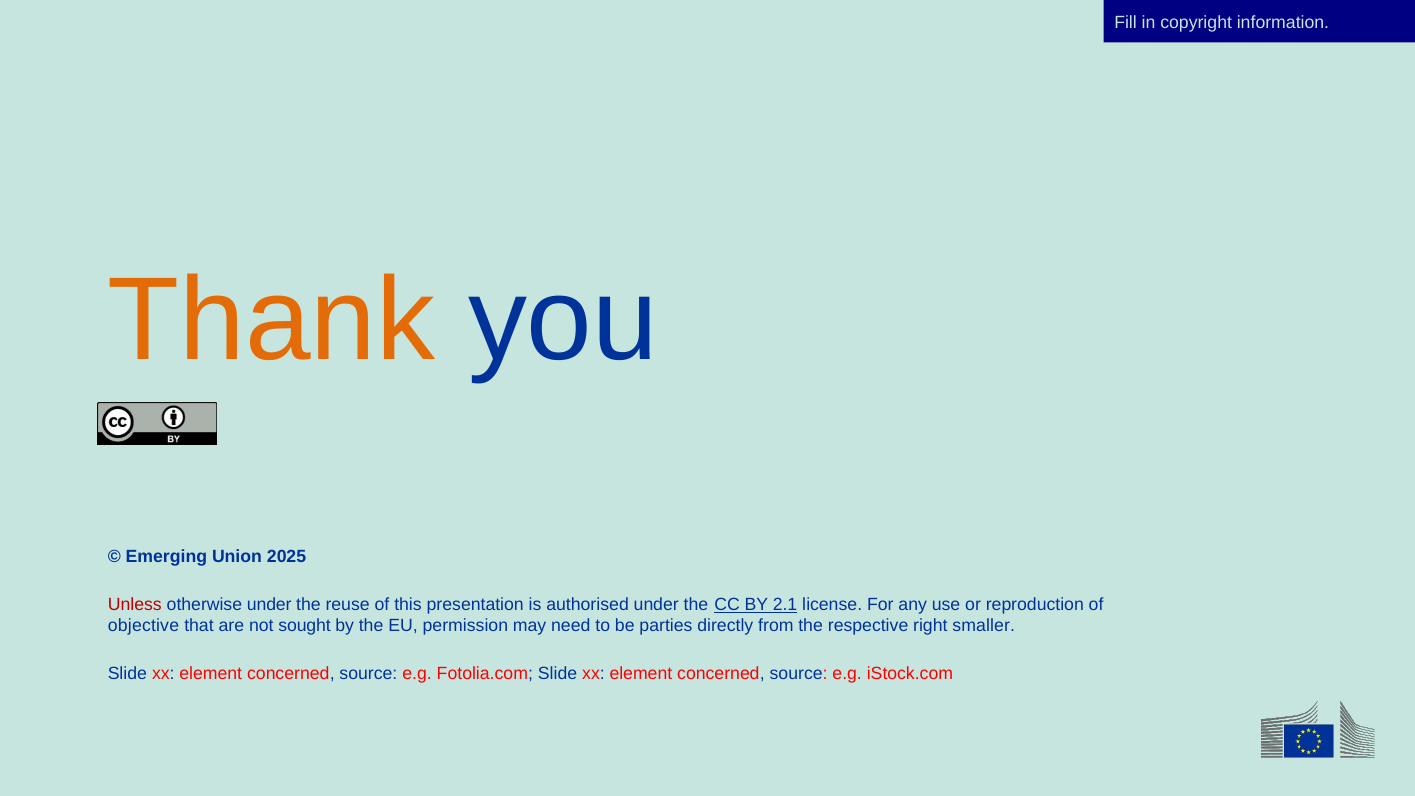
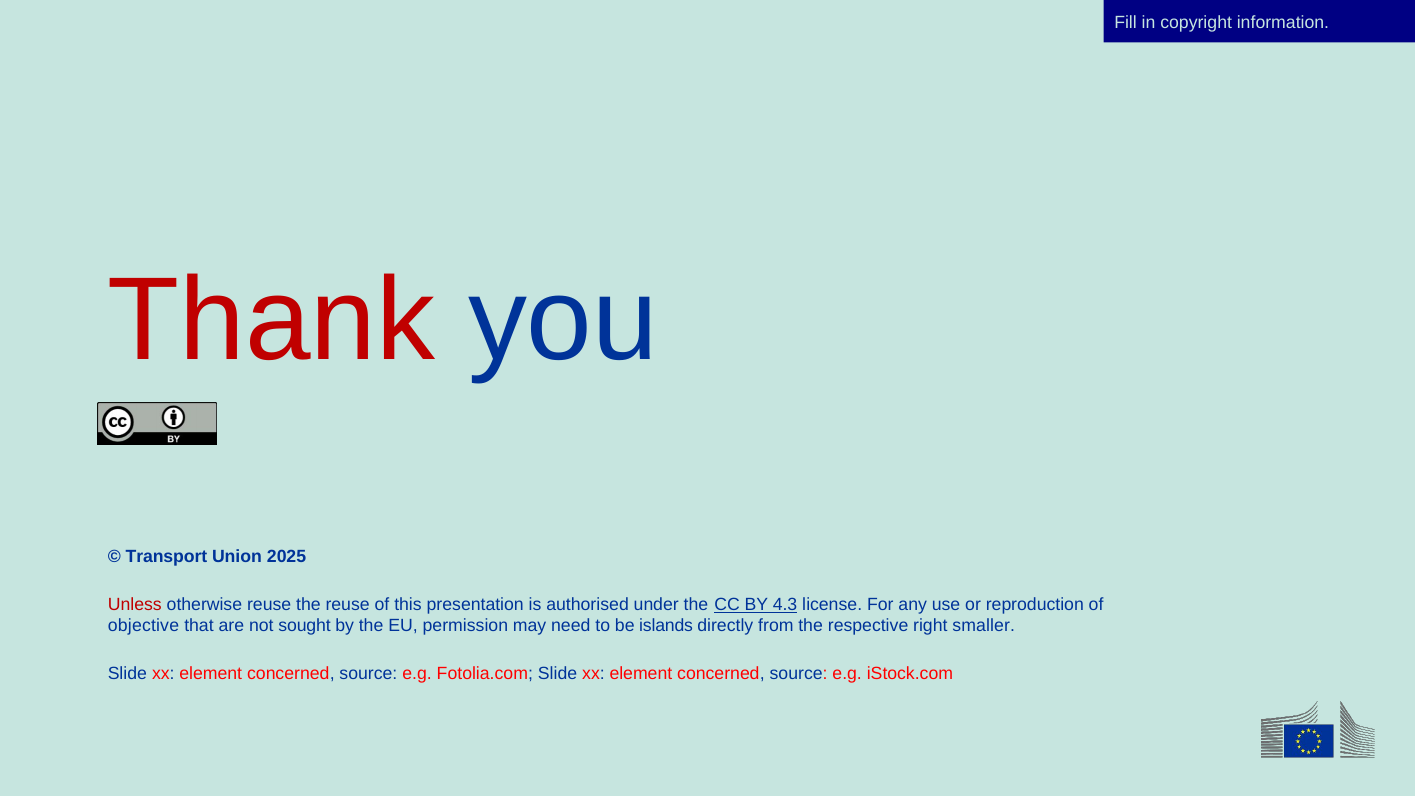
Thank colour: orange -> red (272, 320)
Emerging: Emerging -> Transport (166, 557)
otherwise under: under -> reuse (269, 605)
2.1: 2.1 -> 4.3 (785, 605)
parties: parties -> islands (666, 626)
